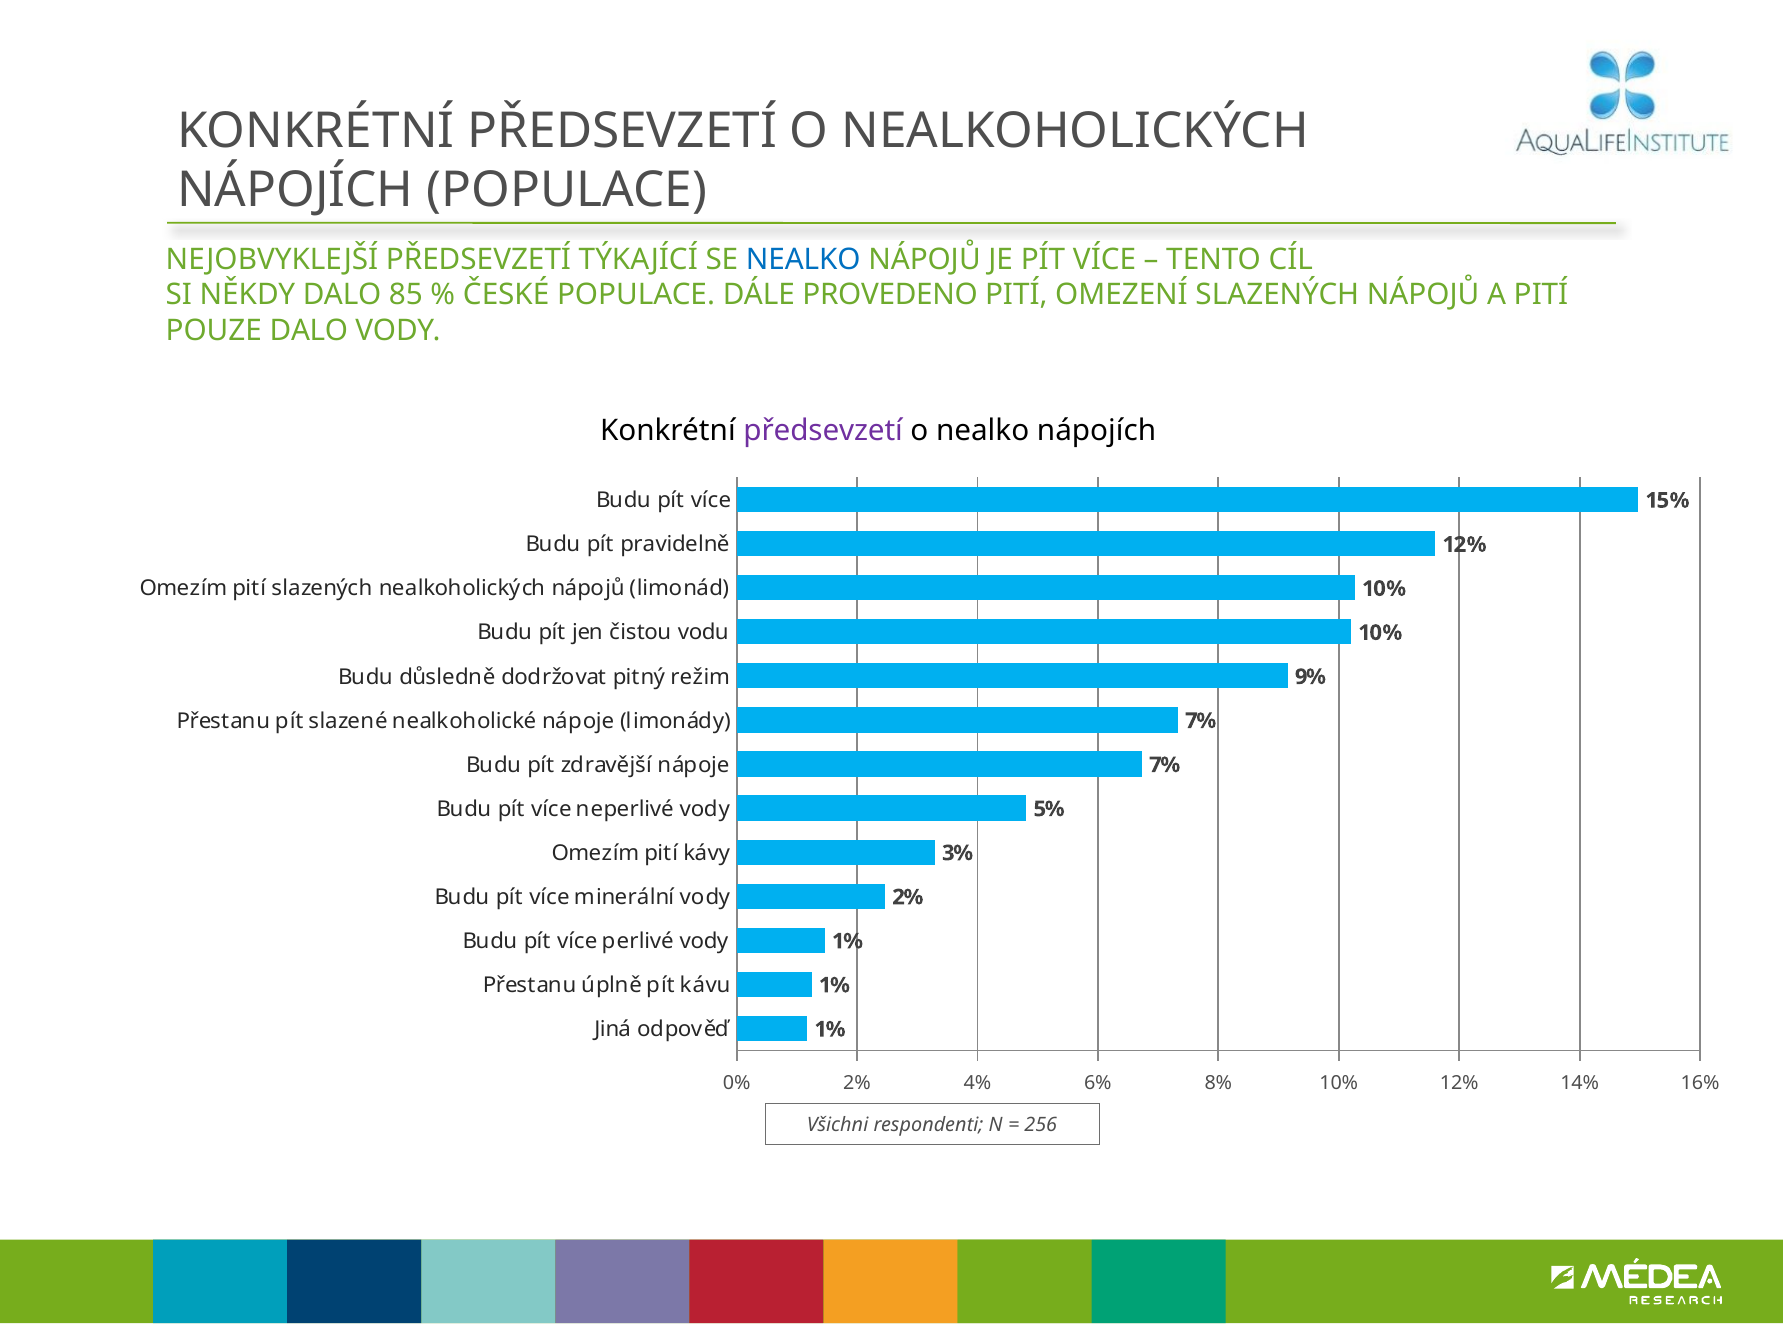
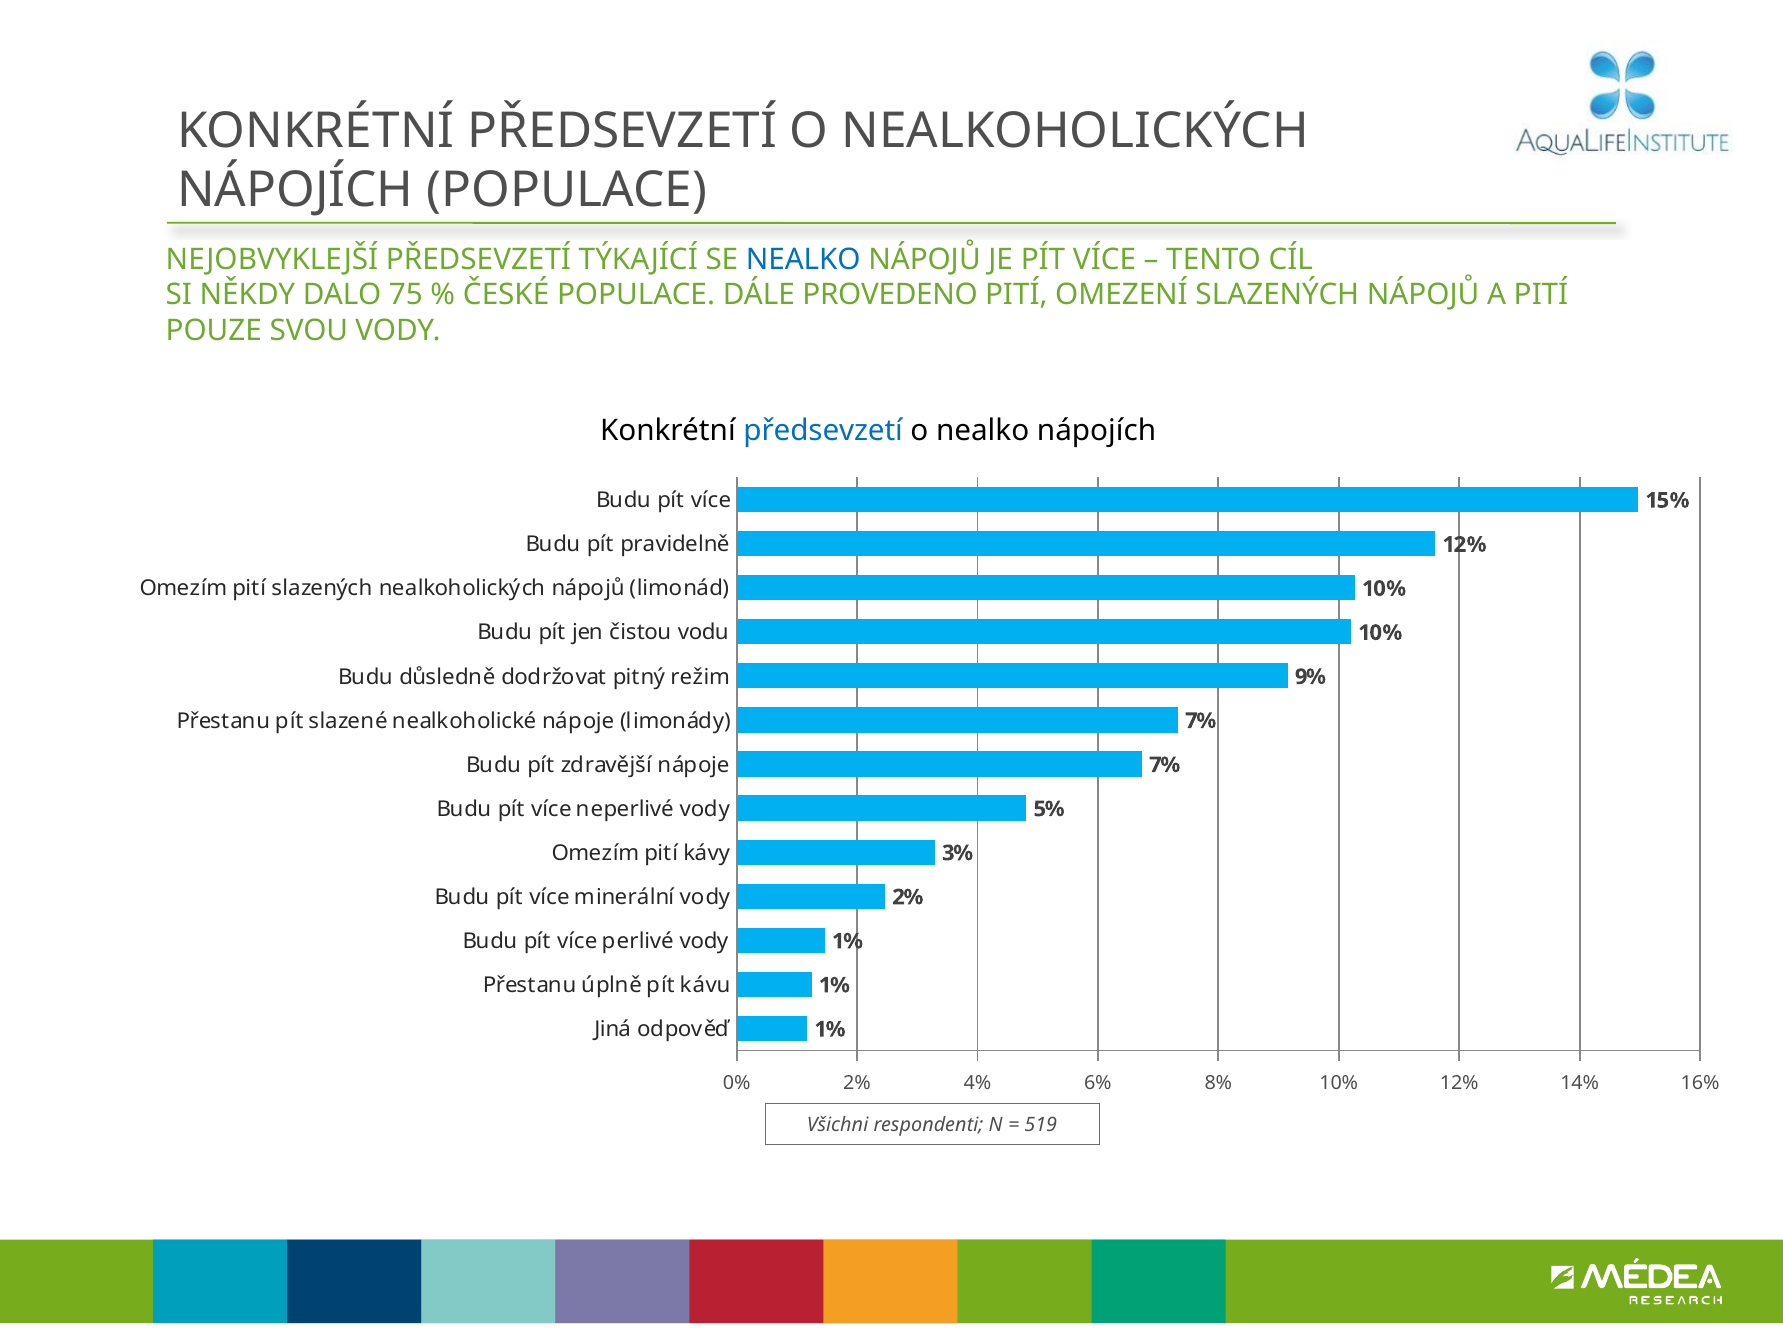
85: 85 -> 75 (406, 295)
POUZE DALO: DALO -> SVOU (309, 331)
předsevzetí colour: purple -> blue (823, 430)
256: 256 -> 519 (1041, 1126)
